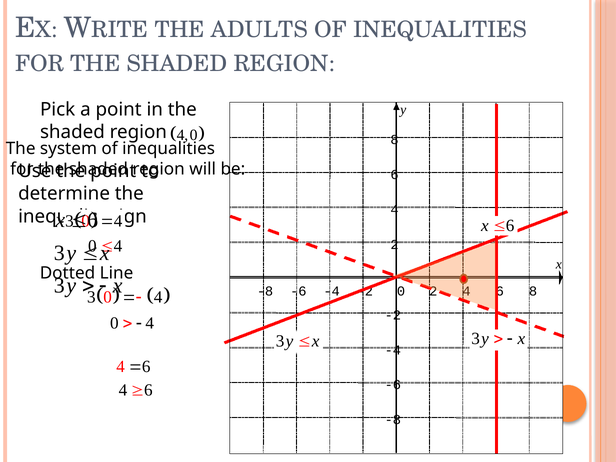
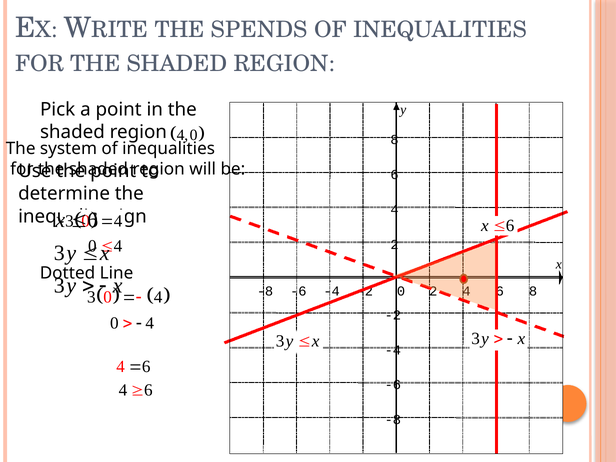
ADULTS: ADULTS -> SPENDS (259, 30)
